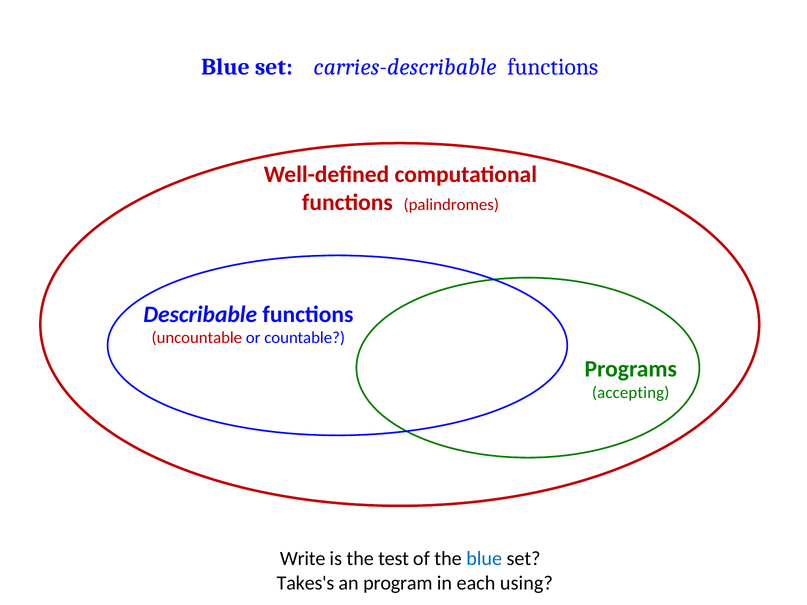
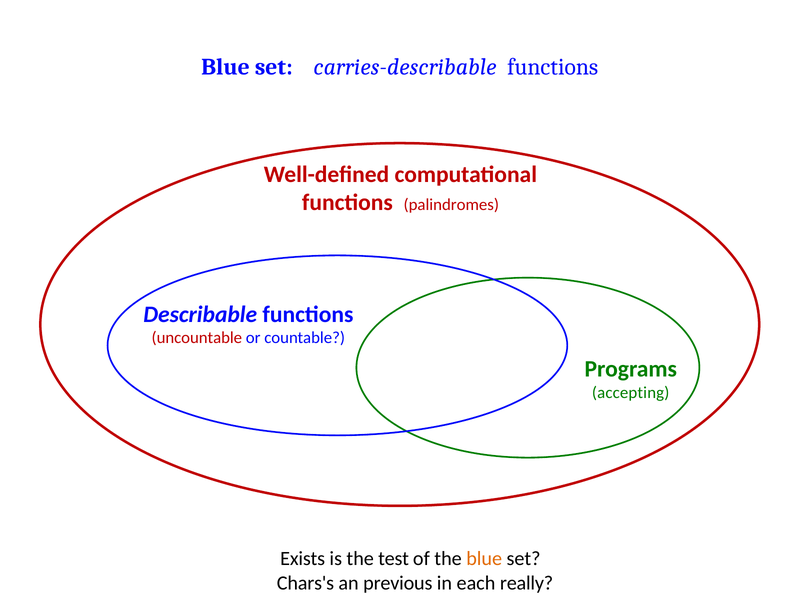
Write: Write -> Exists (303, 559)
blue colour: blue -> orange (484, 559)
Takes's: Takes's -> Chars's (305, 583)
program: program -> previous (398, 583)
using: using -> really (527, 583)
